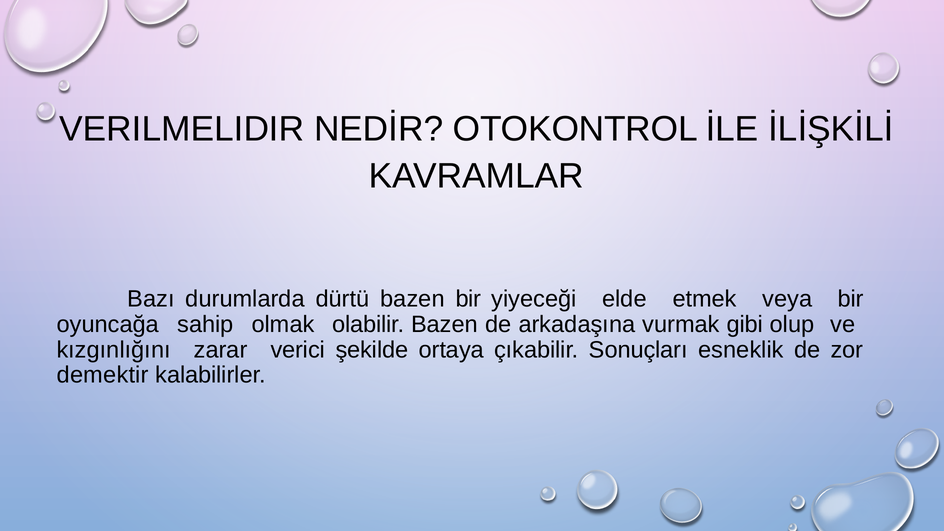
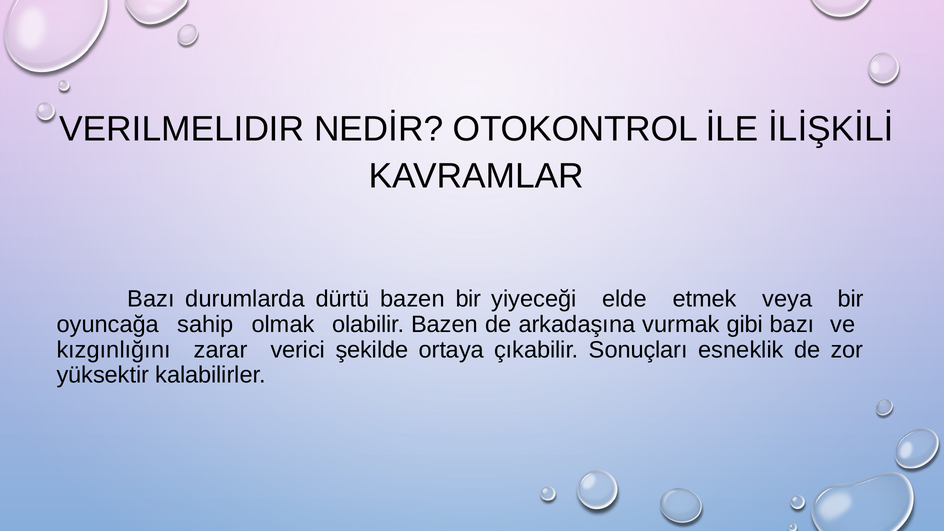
gibi olup: olup -> bazı (792, 324)
demektir: demektir -> yüksektir (103, 375)
